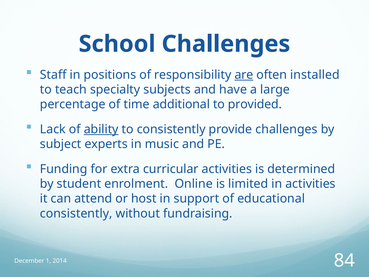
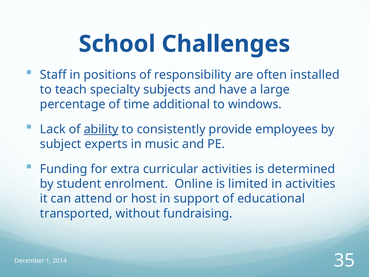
are underline: present -> none (244, 75)
provided: provided -> windows (255, 104)
provide challenges: challenges -> employees (287, 129)
consistently: consistently -> transported (76, 213)
84: 84 -> 35 (344, 260)
